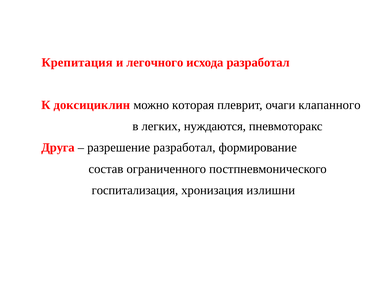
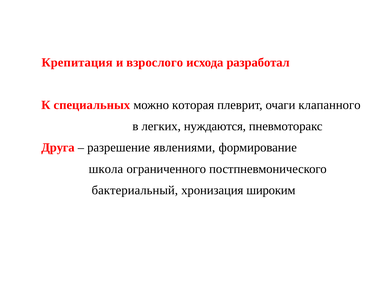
легочного: легочного -> взрослого (155, 63)
доксициклин: доксициклин -> специальных (92, 105)
разрешение разработал: разработал -> явлениями (184, 148)
состав: состав -> школа (106, 169)
госпитализация: госпитализация -> бактериальный (135, 191)
излишни: излишни -> широким (271, 191)
